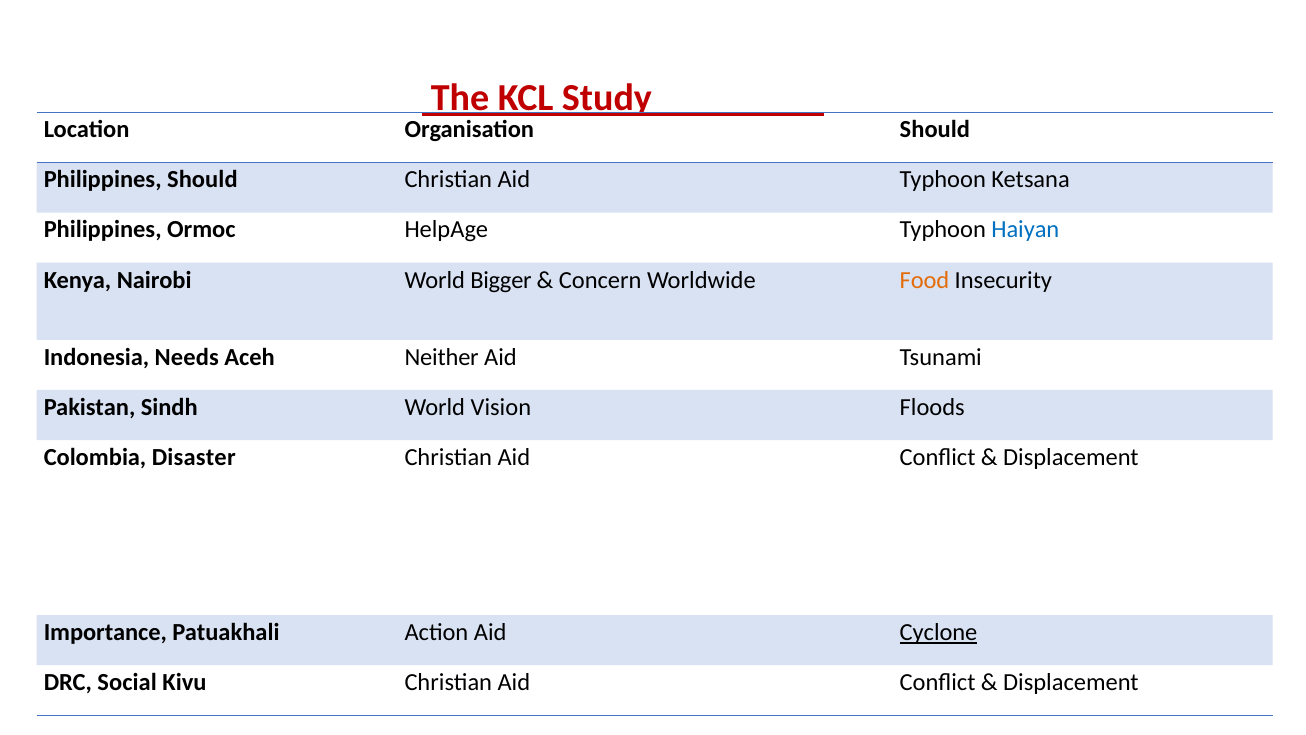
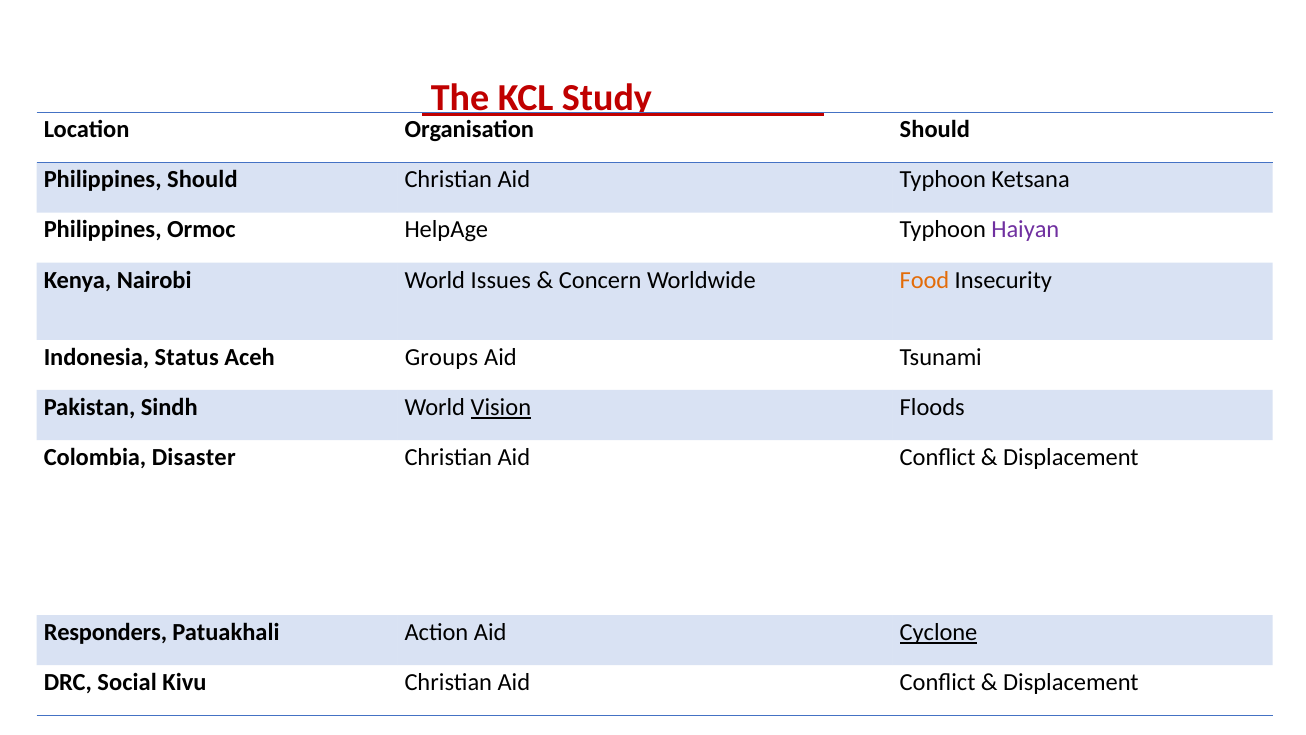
Haiyan colour: blue -> purple (1025, 230)
Bigger: Bigger -> Issues (501, 280)
Needs: Needs -> Status (187, 357)
Neither: Neither -> Groups (441, 357)
Vision underline: none -> present (501, 407)
Importance: Importance -> Responders (105, 632)
